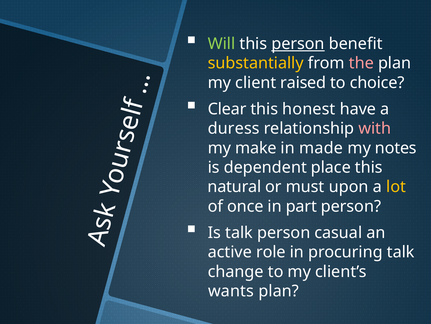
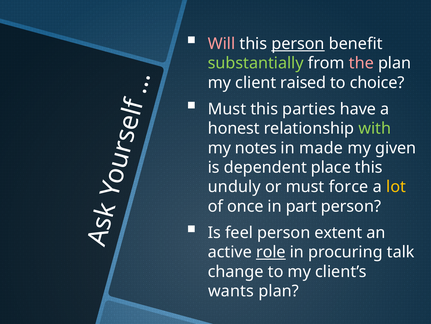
Will colour: light green -> pink (222, 44)
substantially colour: yellow -> light green (256, 63)
Clear: Clear -> Must (227, 109)
honest: honest -> parties (309, 109)
duress: duress -> honest (234, 128)
with colour: pink -> light green (375, 128)
make: make -> notes (256, 148)
notes: notes -> given (396, 148)
natural: natural -> unduly (234, 186)
upon: upon -> force (349, 186)
Is talk: talk -> feel (239, 232)
casual: casual -> extent (338, 232)
role underline: none -> present (271, 252)
